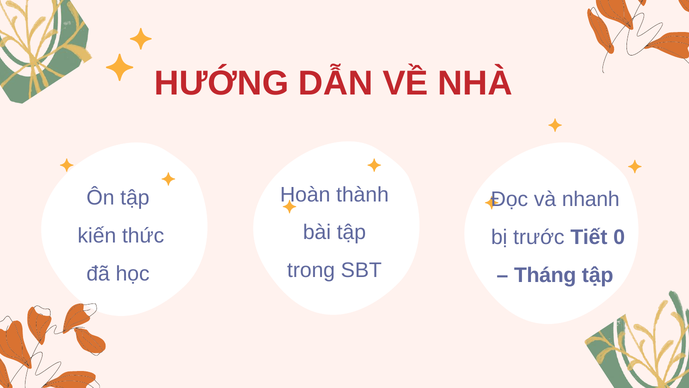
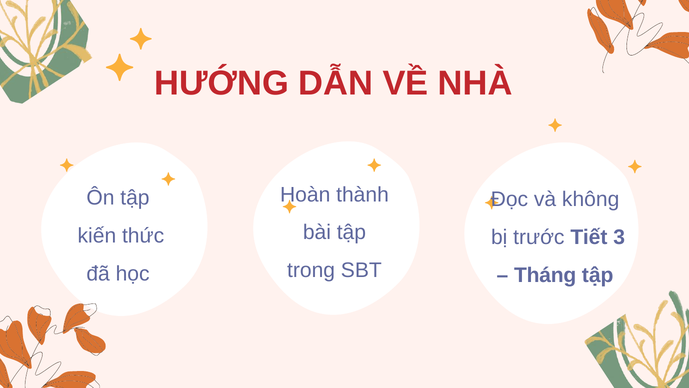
nhanh: nhanh -> không (591, 199)
0: 0 -> 3 (619, 237)
